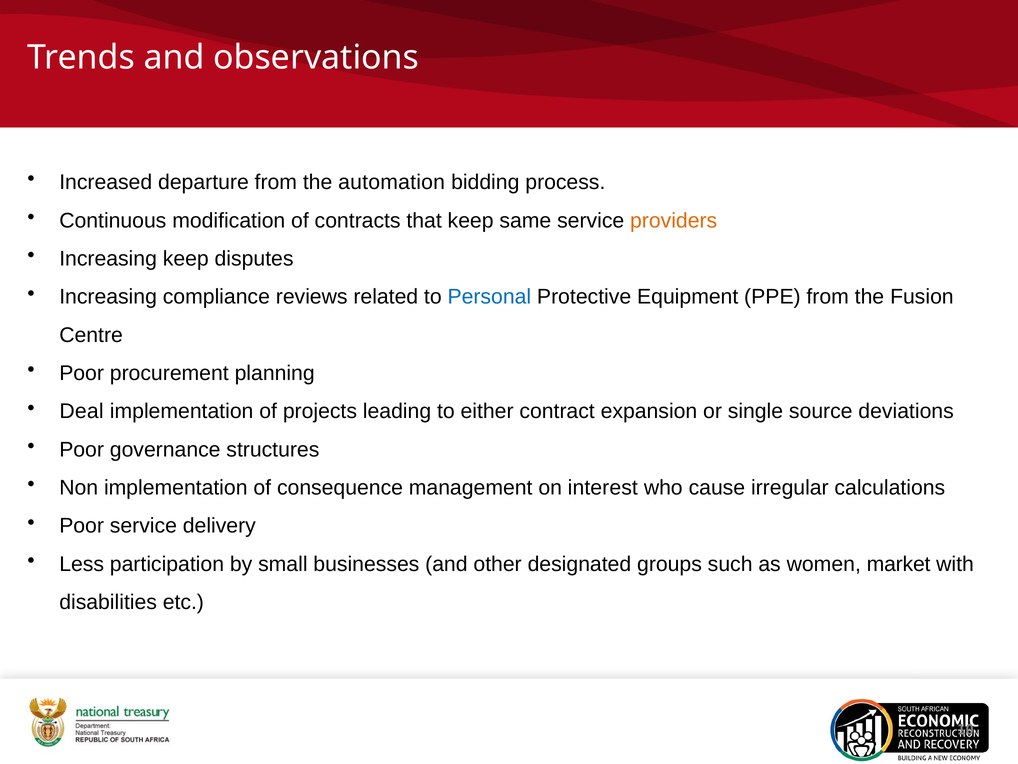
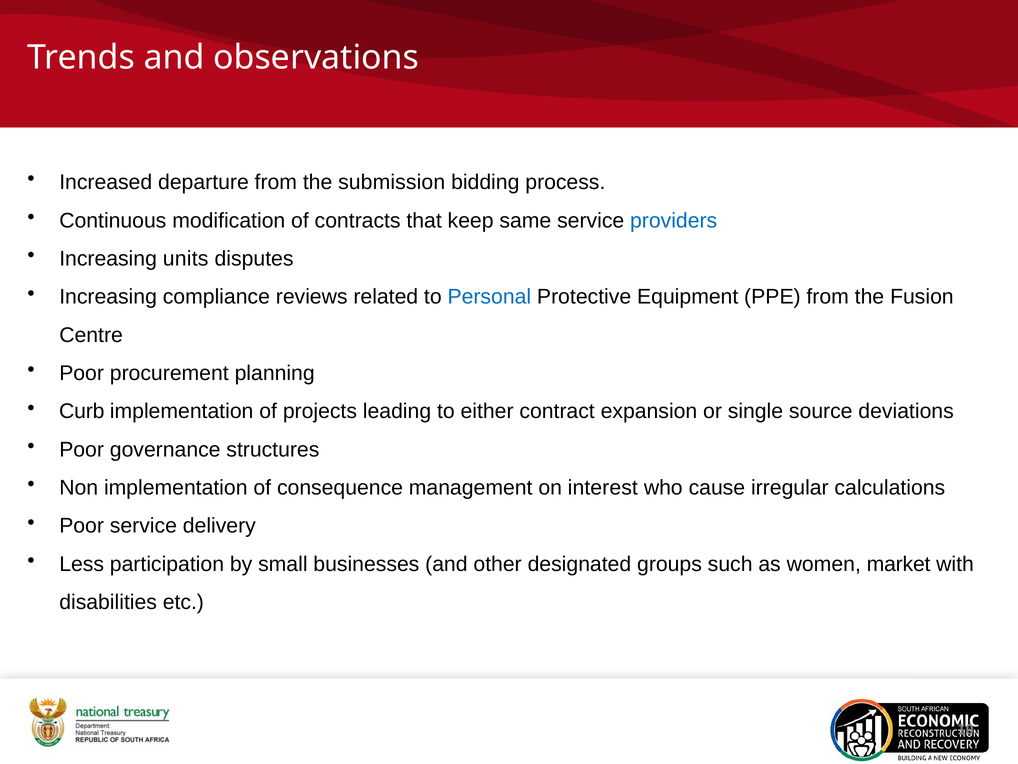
automation: automation -> submission (392, 182)
providers colour: orange -> blue (674, 220)
Increasing keep: keep -> units (186, 259)
Deal: Deal -> Curb (82, 411)
